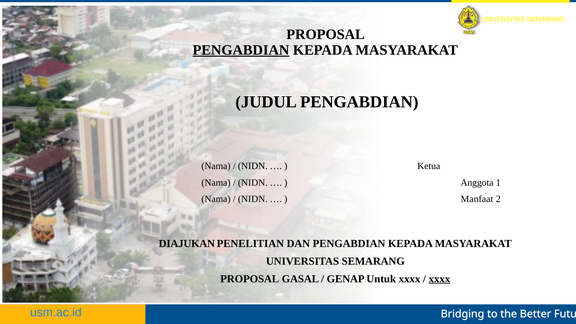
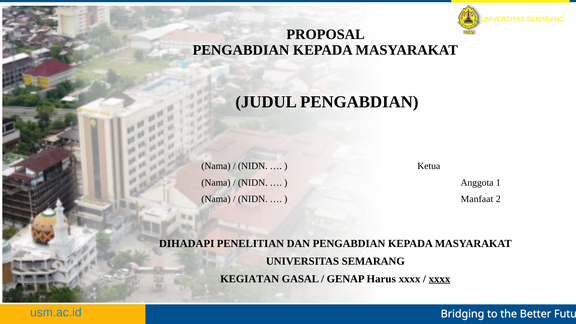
PENGABDIAN underline: present -> none (241, 50)
DIAJUKAN: DIAJUKAN -> DIHADAPI (187, 243)
PROPOSAL: PROPOSAL -> KEGIATAN (250, 279)
Untuk: Untuk -> Harus (381, 279)
